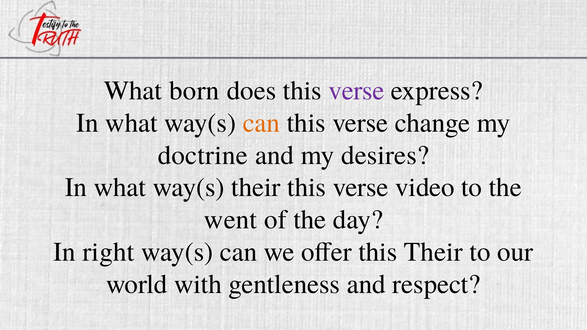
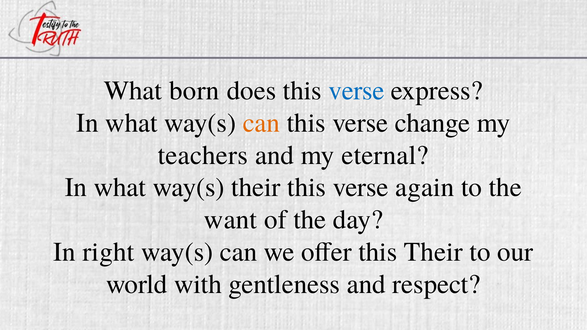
verse colour: purple -> blue (356, 91)
doctrine: doctrine -> teachers (203, 155)
desires: desires -> eternal (385, 155)
video: video -> again (425, 188)
went: went -> want (231, 220)
